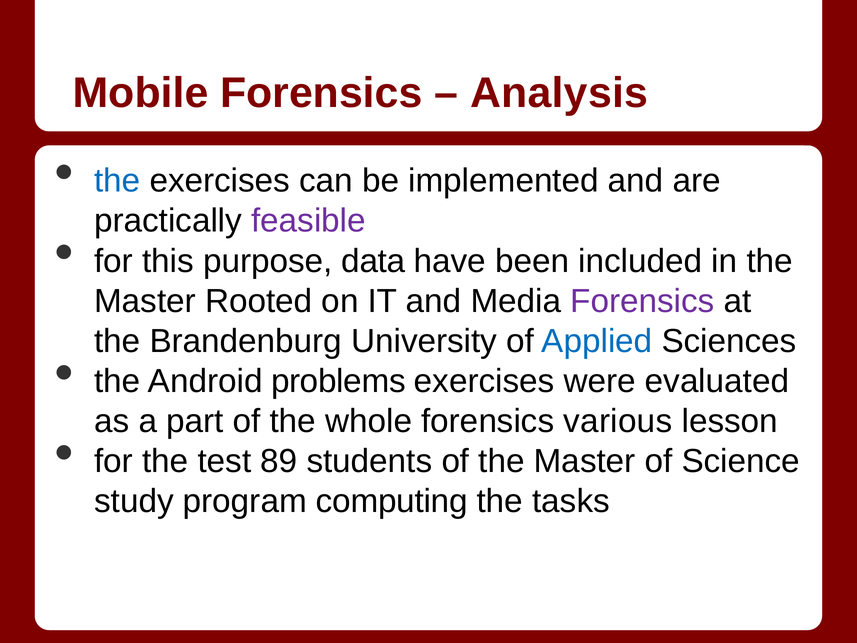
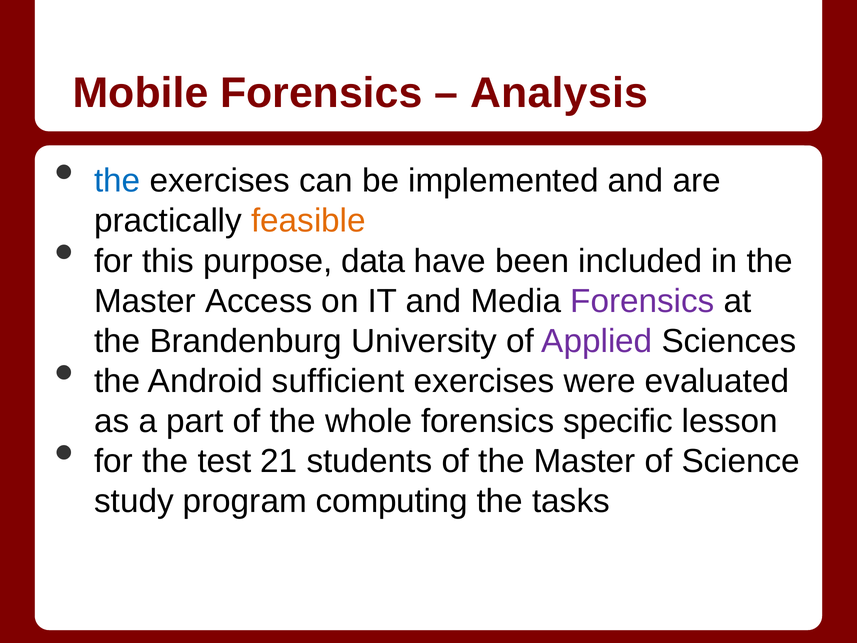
feasible colour: purple -> orange (309, 221)
Rooted: Rooted -> Access (259, 301)
Applied colour: blue -> purple (597, 341)
problems: problems -> sufficient (338, 381)
various: various -> specific (618, 421)
89: 89 -> 21 (279, 461)
